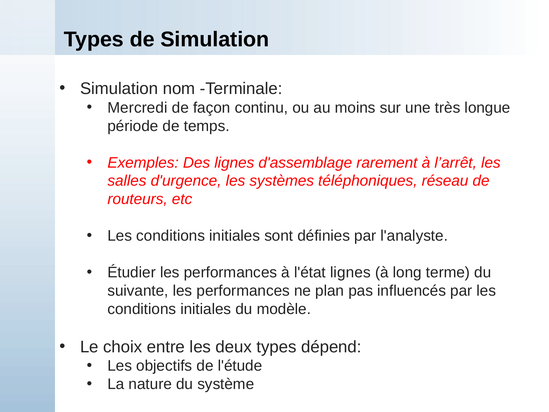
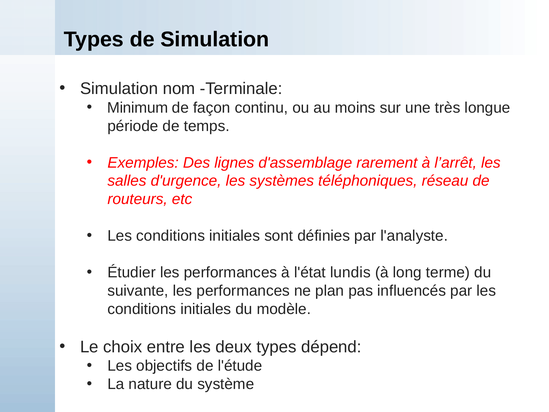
Mercredi: Mercredi -> Minimum (138, 108)
l'état lignes: lignes -> lundis (350, 272)
